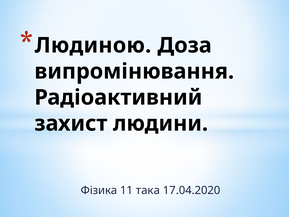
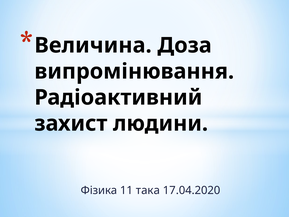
Людиною: Людиною -> Величина (93, 45)
